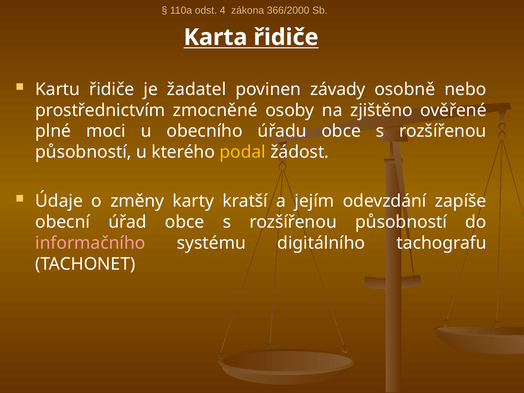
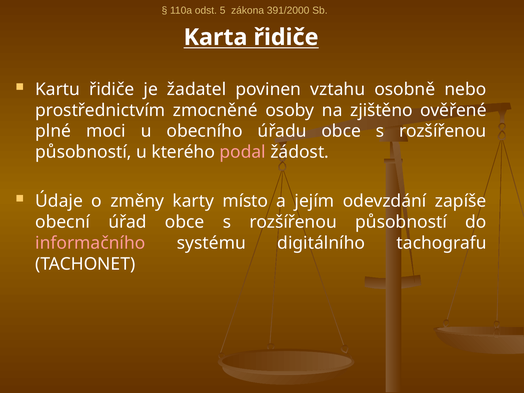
4: 4 -> 5 (223, 10)
366/2000: 366/2000 -> 391/2000 (288, 10)
závady: závady -> vztahu (338, 89)
podal colour: yellow -> pink (243, 152)
kratší: kratší -> místo (245, 201)
